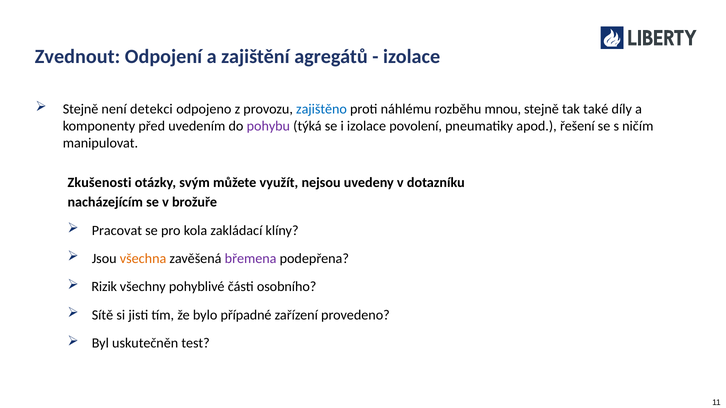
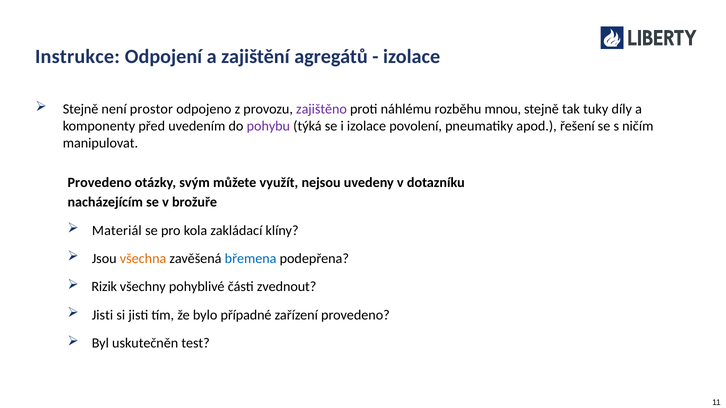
Zvednout: Zvednout -> Instrukce (77, 56)
detekci: detekci -> prostor (151, 109)
zajištěno colour: blue -> purple (321, 109)
také: také -> tuky (596, 109)
Zkušenosti: Zkušenosti -> Provedeno (100, 183)
Pracovat: Pracovat -> Materiál (117, 231)
břemena colour: purple -> blue (251, 259)
osobního: osobního -> zvednout (287, 287)
Sítě: Sítě -> Jisti (102, 315)
